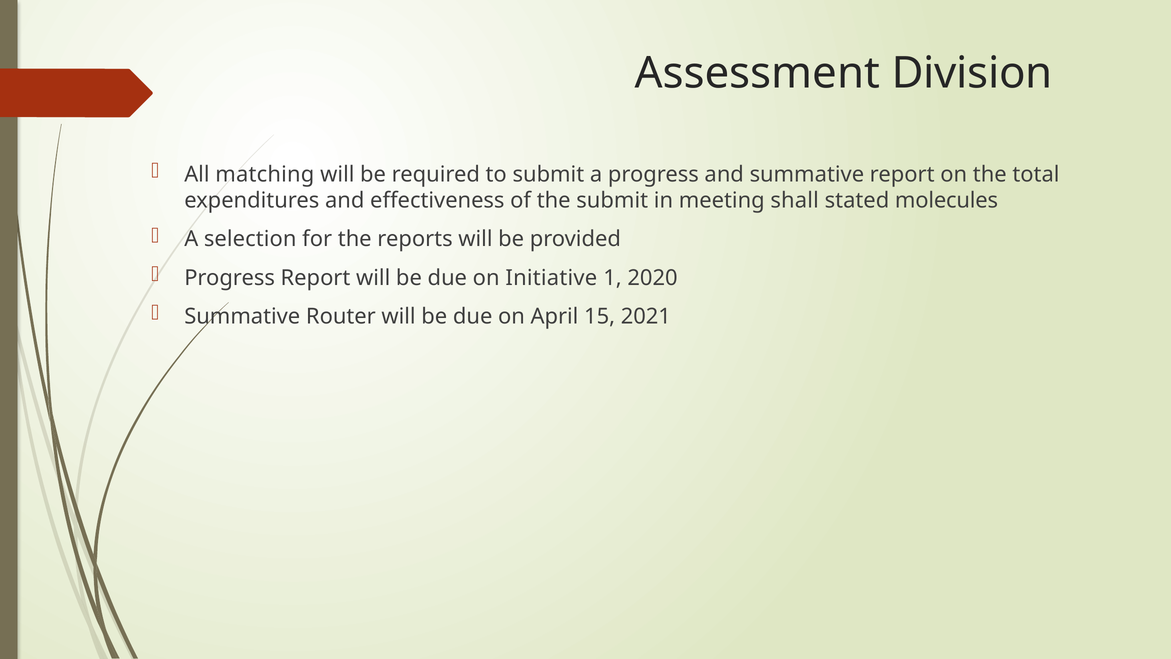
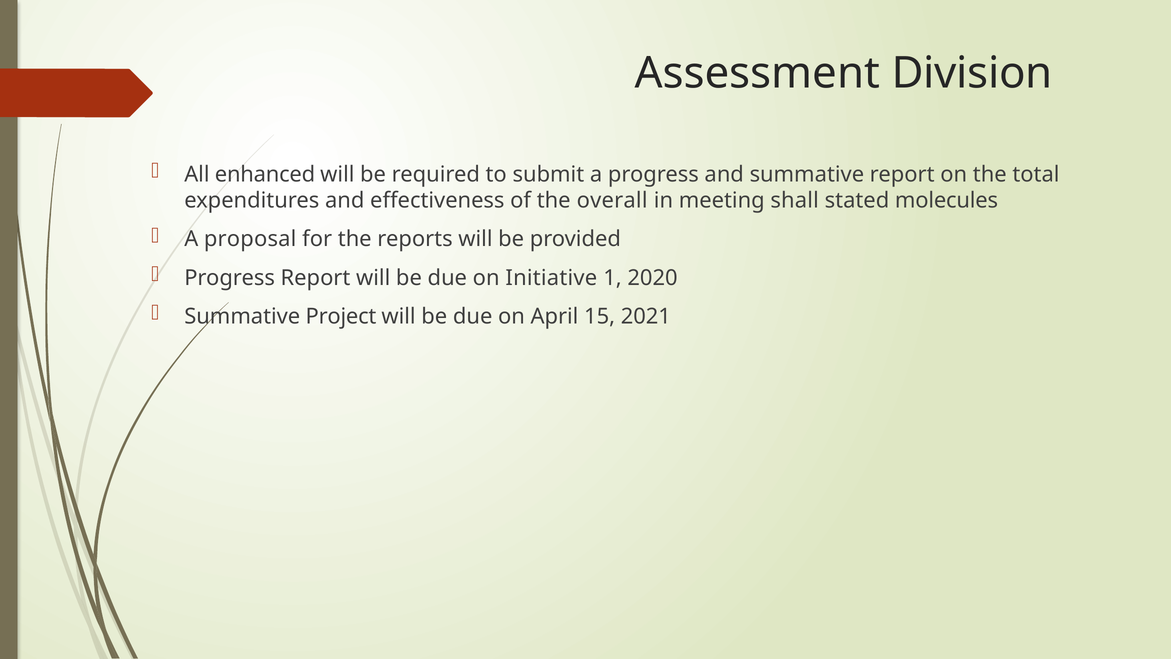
matching: matching -> enhanced (265, 174)
the submit: submit -> overall (612, 201)
selection: selection -> proposal (250, 239)
Router: Router -> Project (341, 316)
